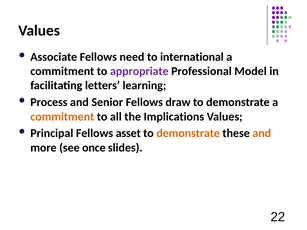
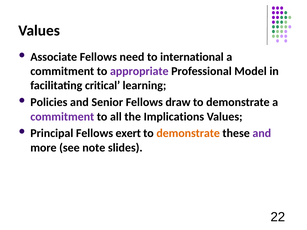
letters: letters -> critical (103, 86)
Process: Process -> Policies (49, 102)
commitment colour: orange -> purple (62, 117)
asset: asset -> exert (128, 133)
and colour: orange -> purple (262, 133)
once: once -> note (94, 148)
